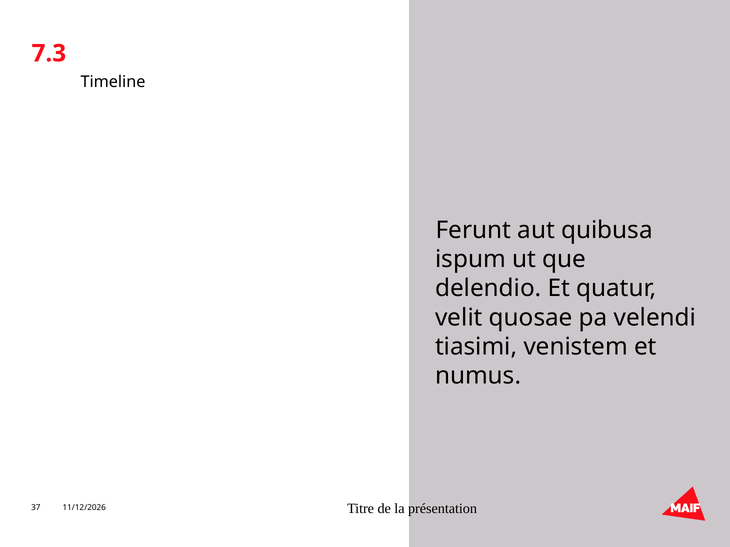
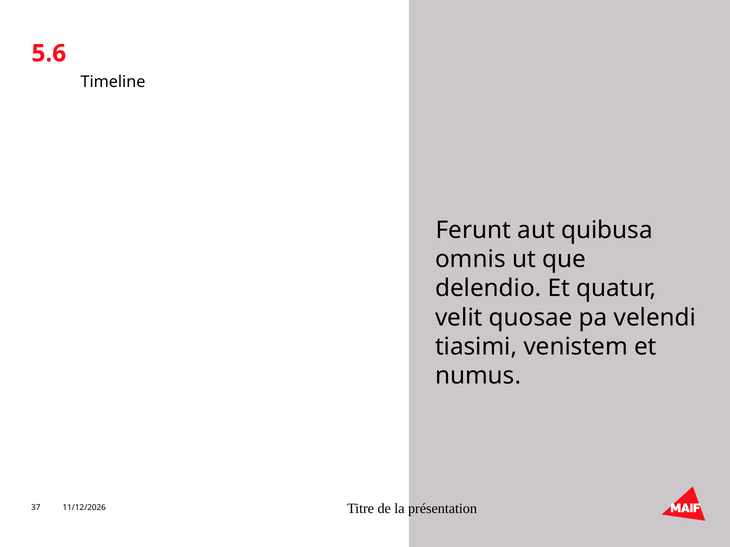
7.3: 7.3 -> 5.6 (49, 53)
ispum: ispum -> omnis (470, 259)
